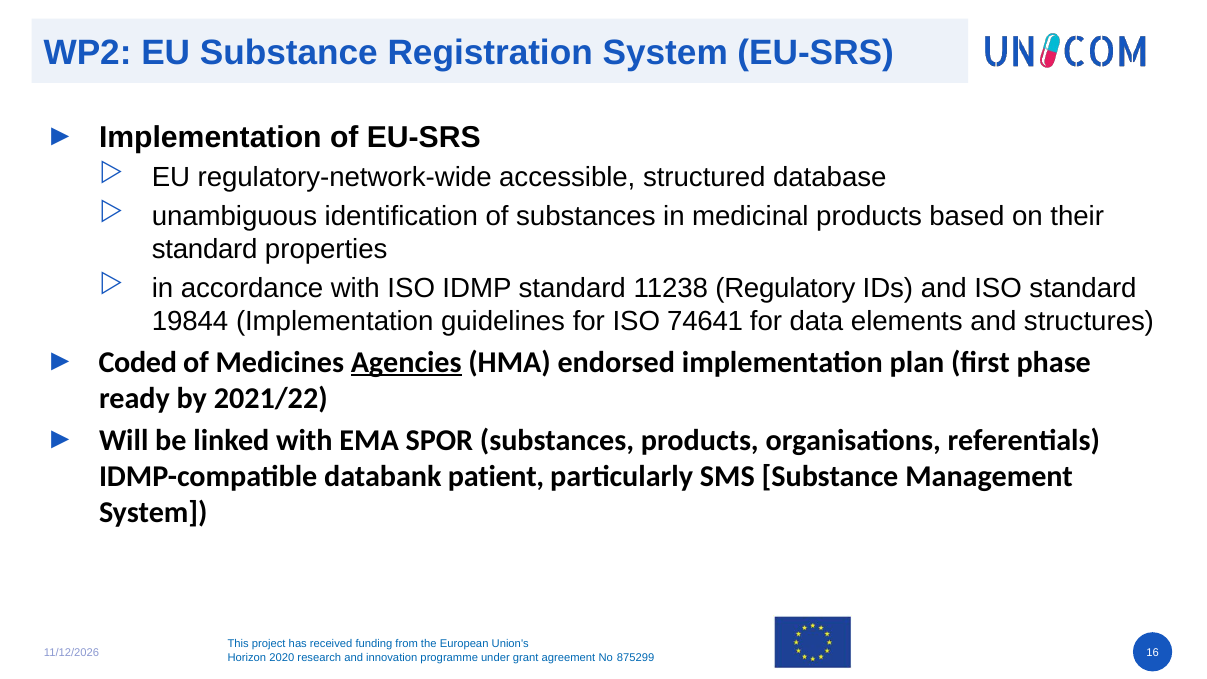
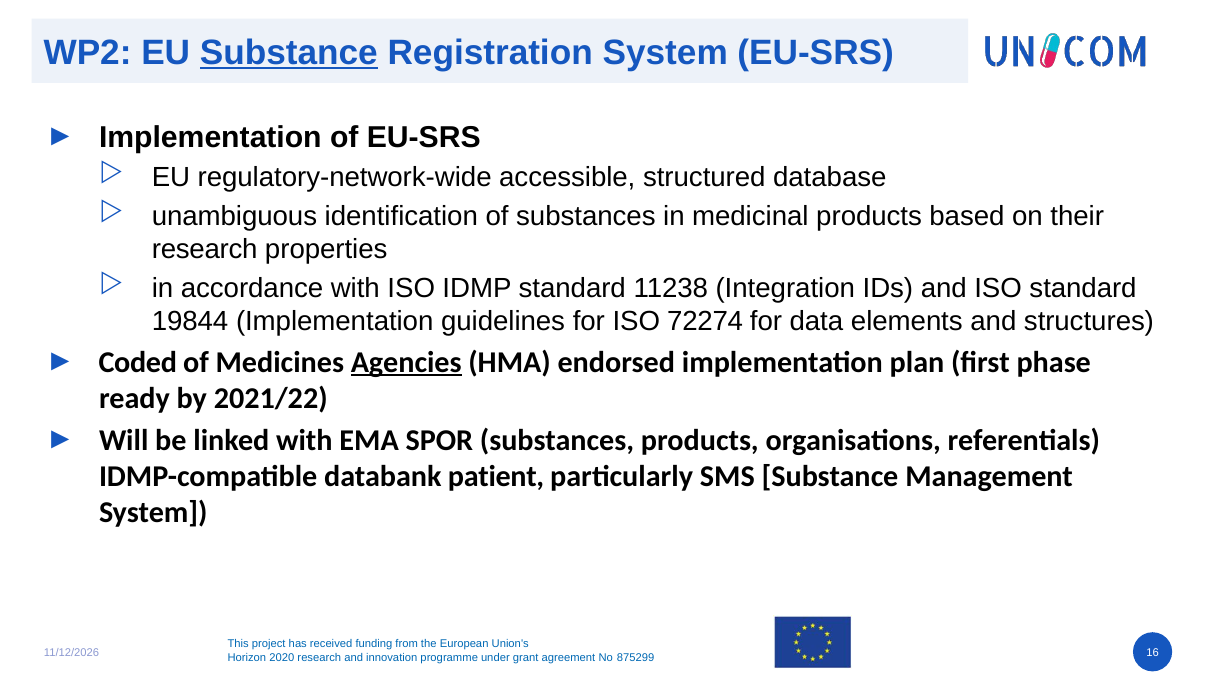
Substance underline: none -> present (289, 53)
standard: standard -> research (205, 250)
Regulatory: Regulatory -> Integration (785, 289)
74641: 74641 -> 72274 (705, 322)
